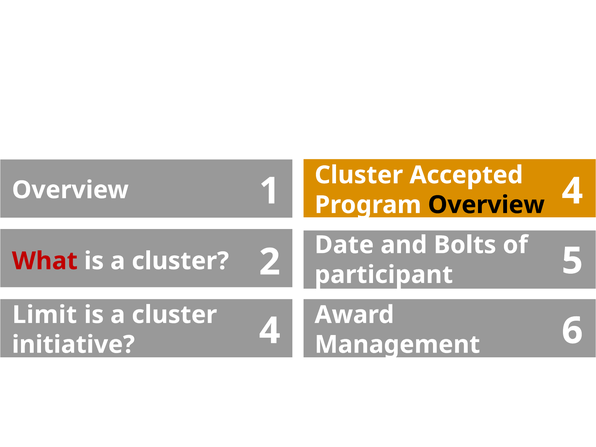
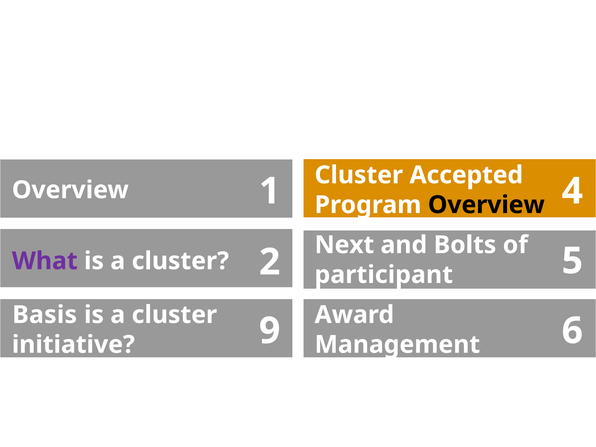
Date: Date -> Next (344, 245)
What colour: red -> purple (45, 261)
Limit: Limit -> Basis (45, 315)
initiative 4: 4 -> 9 (270, 331)
